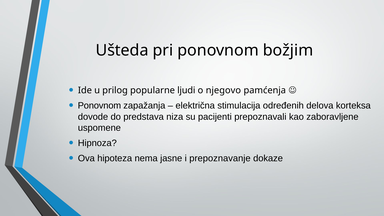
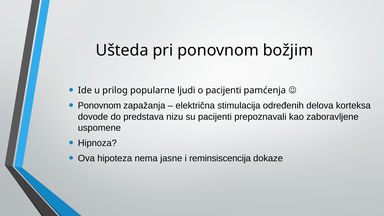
o njegovo: njegovo -> pacijenti (223, 90)
niza: niza -> nizu (175, 117)
prepoznavanje: prepoznavanje -> reminsiscencija (220, 158)
